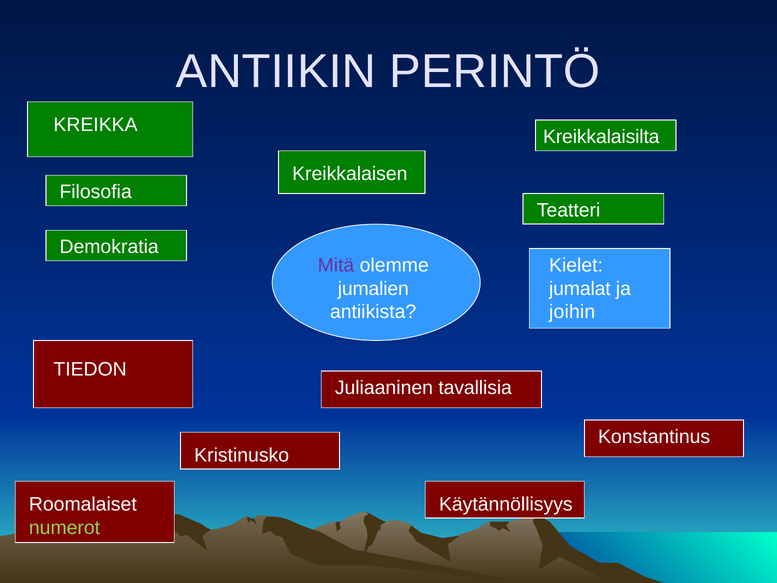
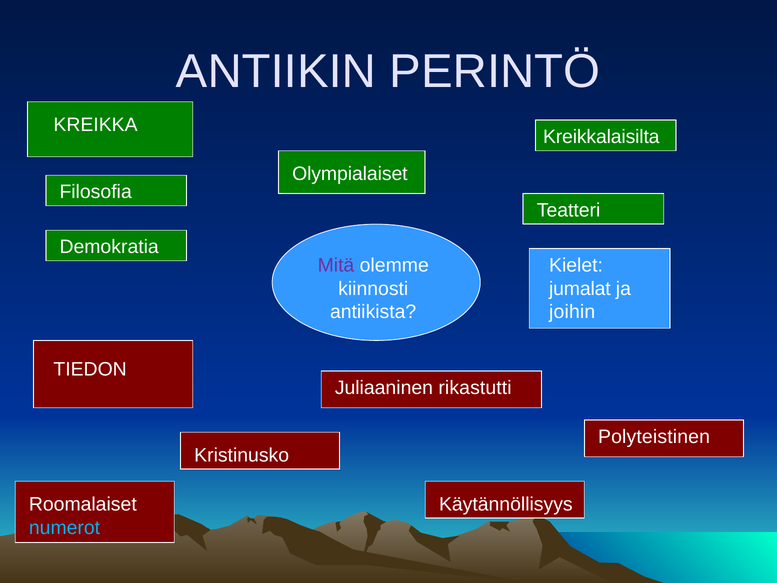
Kreikkalaisen: Kreikkalaisen -> Olympialaiset (350, 174)
jumalien: jumalien -> kiinnosti (373, 289)
tavallisia: tavallisia -> rikastutti (475, 388)
Konstantinus: Konstantinus -> Polyteistinen (654, 437)
numerot colour: light green -> light blue (65, 527)
